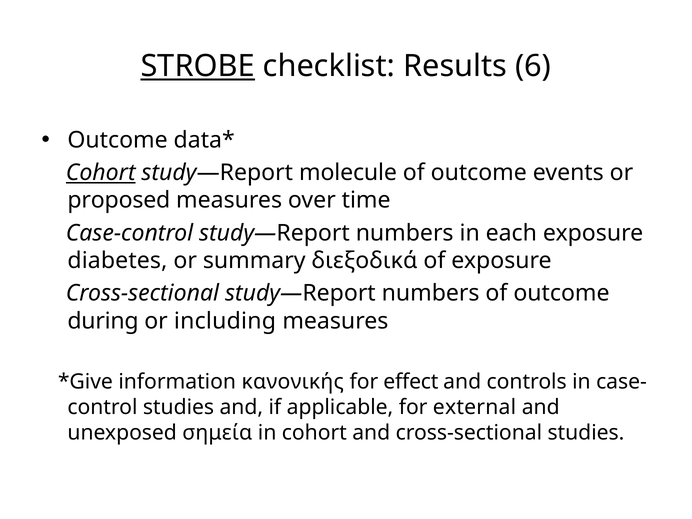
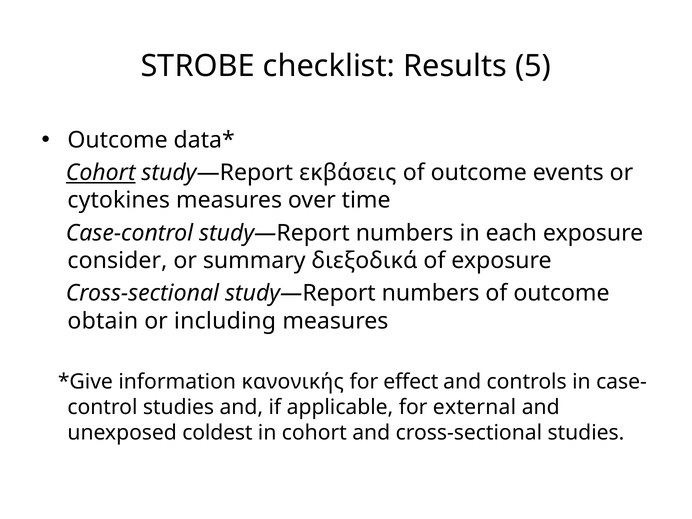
STROBE underline: present -> none (198, 66)
6: 6 -> 5 (533, 66)
molecule: molecule -> εκβάσεις (348, 173)
proposed: proposed -> cytokines (119, 200)
diabetes: diabetes -> consider (117, 261)
during: during -> obtain (103, 321)
σημεία: σημεία -> coldest (217, 433)
